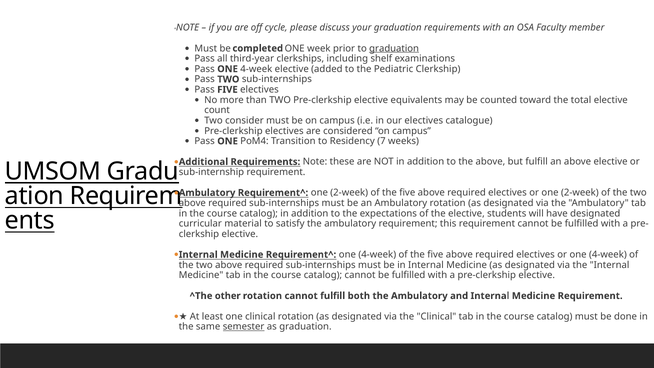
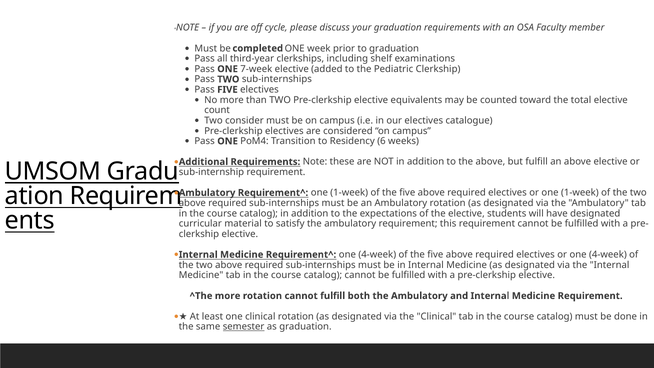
graduation underline: present -> none (394, 48)
Pass ONE 4-week: 4-week -> 7-week (256, 69)
7: 7 -> 6 (381, 141)
Requirement^ one 2-week: 2-week -> 1-week (349, 193)
or one 2-week: 2-week -> 1-week (580, 193)
^The other: other -> more (228, 296)
